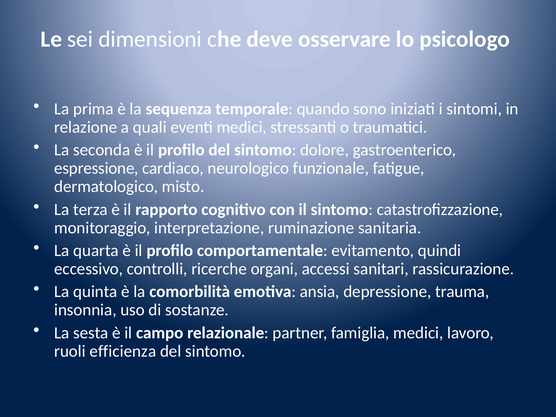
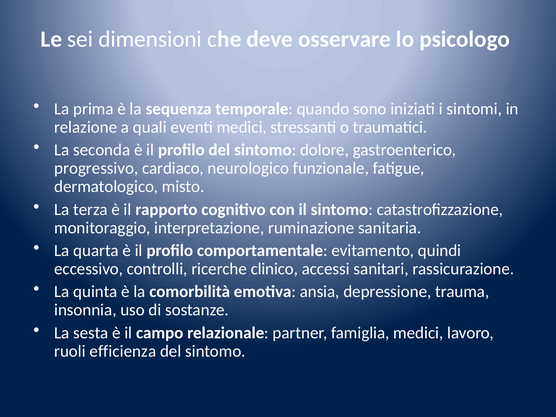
espressione: espressione -> progressivo (96, 168)
organi: organi -> clinico (274, 269)
